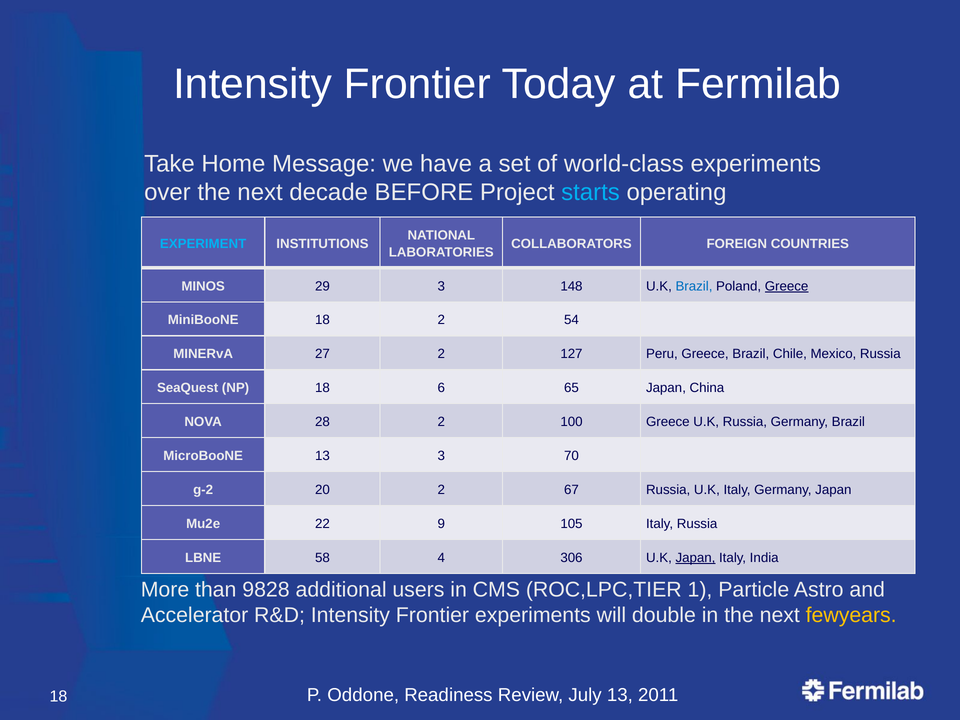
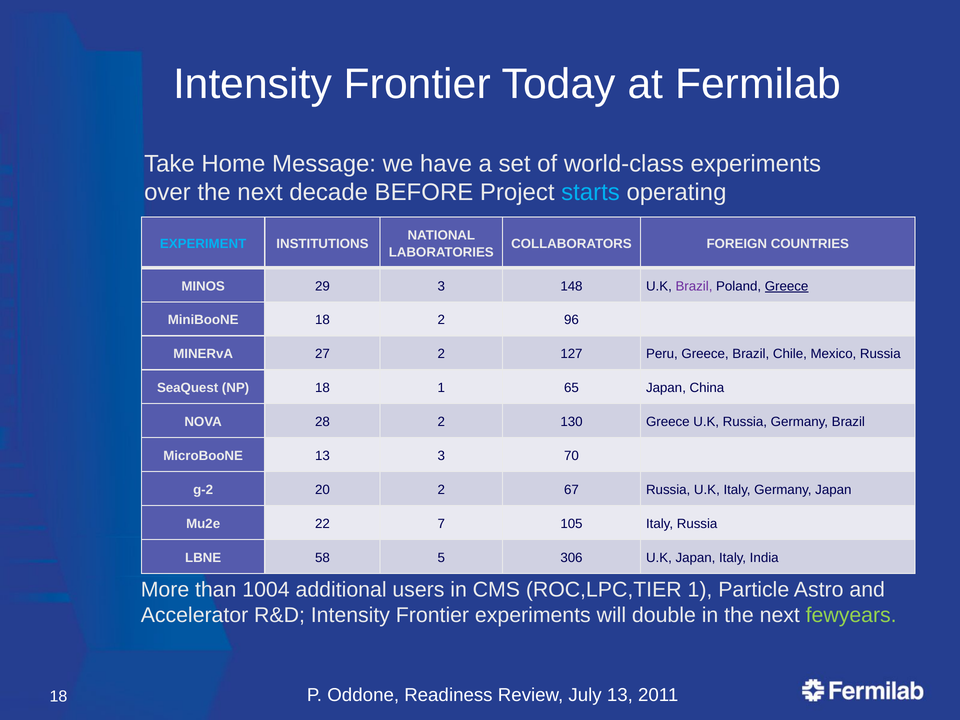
Brazil colour: blue -> purple (694, 286)
54: 54 -> 96 (572, 320)
18 6: 6 -> 1 (441, 388)
100: 100 -> 130 (571, 422)
9: 9 -> 7 (441, 524)
4: 4 -> 5 (441, 558)
Japan underline: present -> none (695, 558)
9828: 9828 -> 1004 (266, 590)
fewyears colour: yellow -> light green (851, 615)
